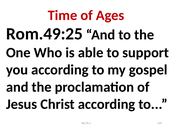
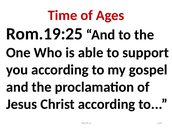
Rom.49:25: Rom.49:25 -> Rom.19:25 (44, 34)
